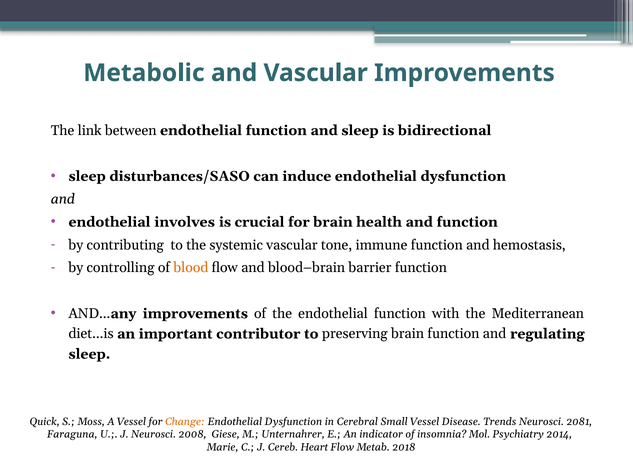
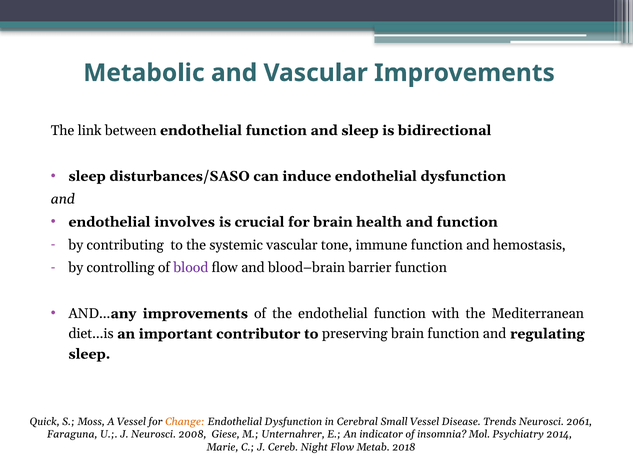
blood colour: orange -> purple (191, 268)
2081: 2081 -> 2061 (579, 422)
Heart: Heart -> Night (314, 447)
